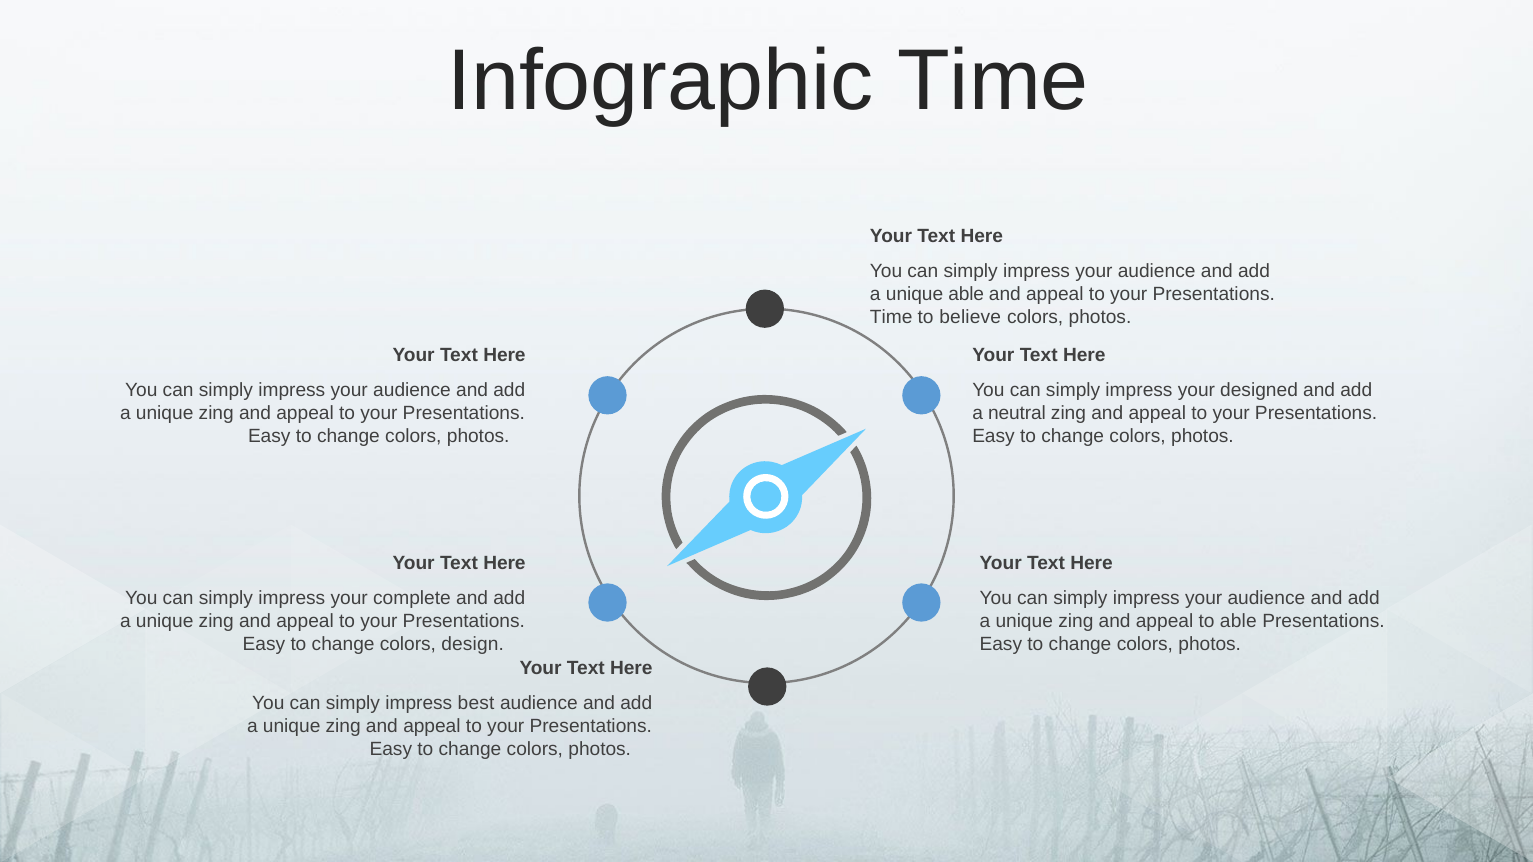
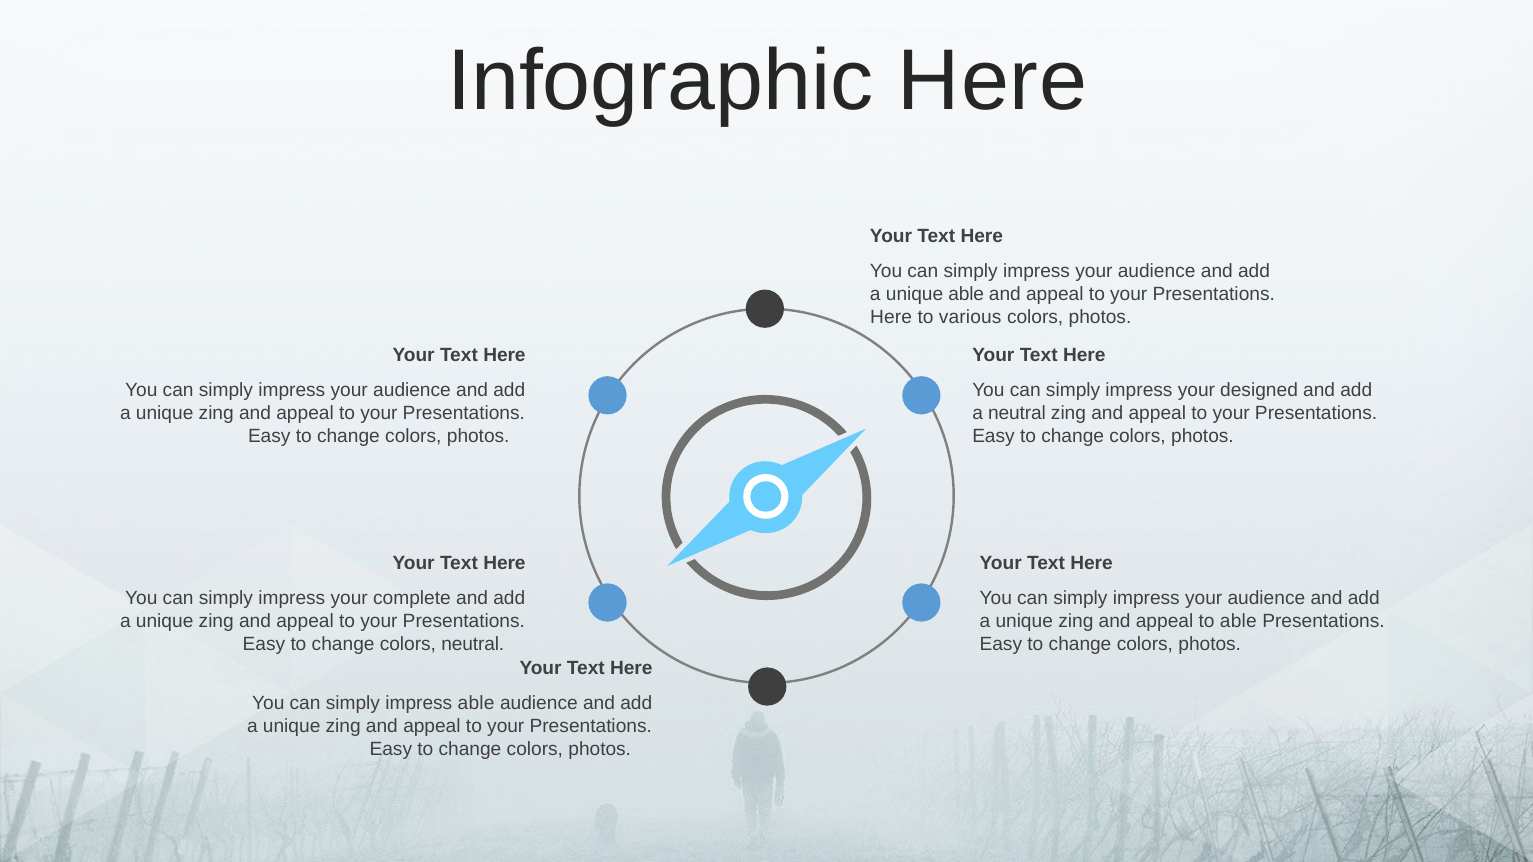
Infographic Time: Time -> Here (993, 81)
Time: Time -> Here (891, 317)
believe: believe -> various (970, 317)
colors design: design -> neutral (473, 644)
impress best: best -> able (476, 704)
